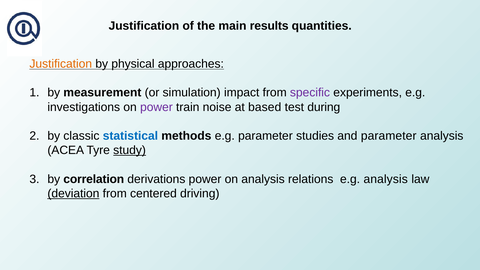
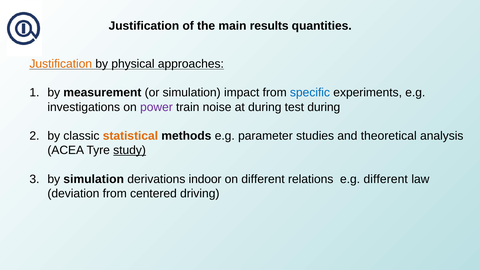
specific colour: purple -> blue (310, 93)
at based: based -> during (265, 107)
statistical colour: blue -> orange (130, 136)
and parameter: parameter -> theoretical (389, 136)
by correlation: correlation -> simulation (94, 179)
derivations power: power -> indoor (205, 179)
on analysis: analysis -> different (263, 179)
e.g analysis: analysis -> different (386, 179)
deviation underline: present -> none (73, 193)
